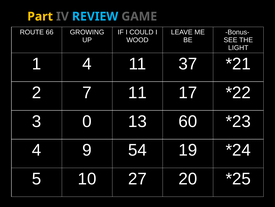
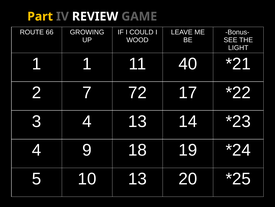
REVIEW colour: light blue -> white (95, 16)
1 4: 4 -> 1 (87, 64)
37: 37 -> 40 (188, 64)
7 11: 11 -> 72 (137, 92)
3 0: 0 -> 4 (87, 121)
60: 60 -> 14 (188, 121)
54: 54 -> 18 (137, 150)
10 27: 27 -> 13 (137, 178)
